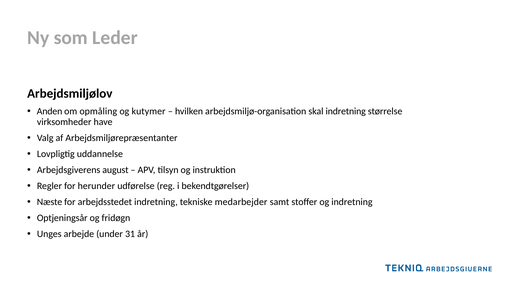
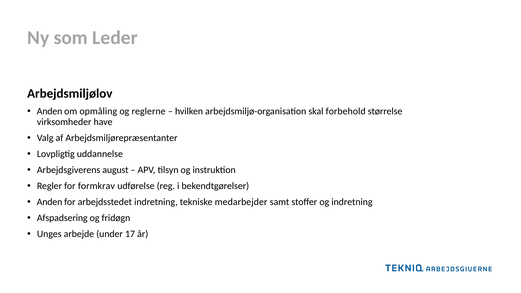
kutymer: kutymer -> reglerne (149, 111)
skal indretning: indretning -> forbehold (346, 111)
herunder: herunder -> formkrav (96, 186)
Næste: Næste -> Anden (50, 202)
Optjeningsår: Optjeningsår -> Afspadsering (62, 218)
31: 31 -> 17 (130, 234)
